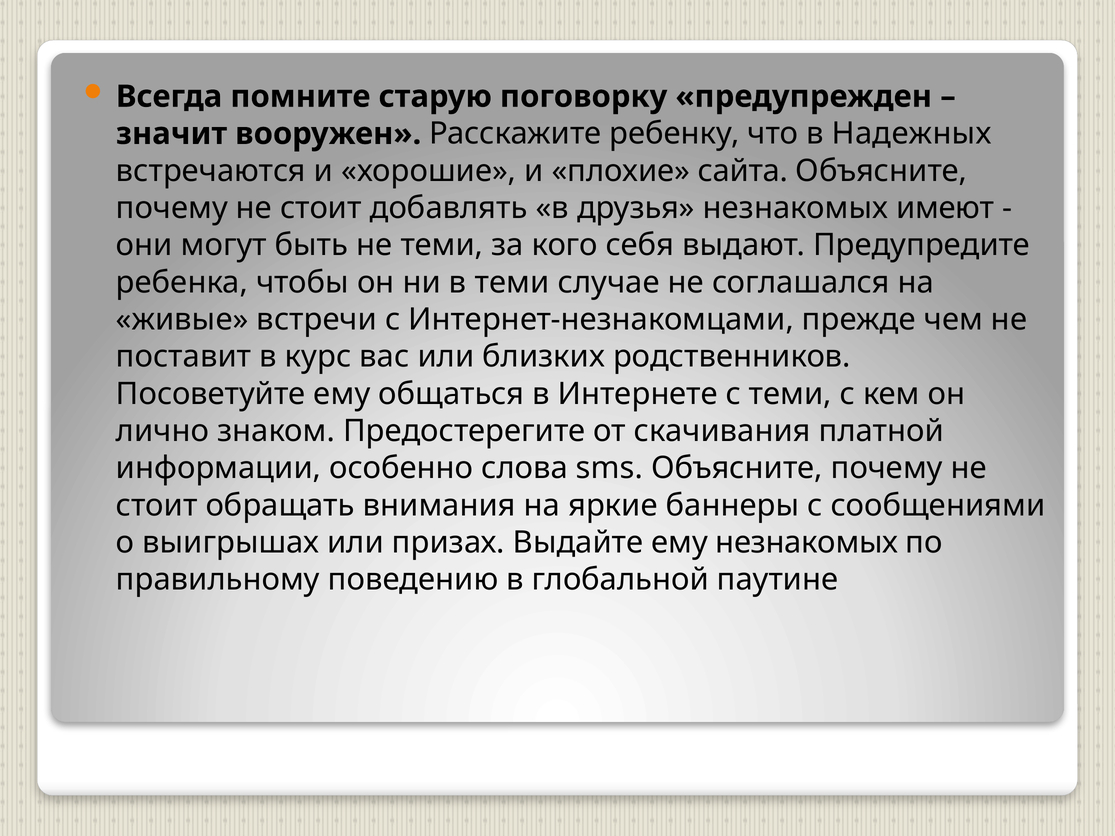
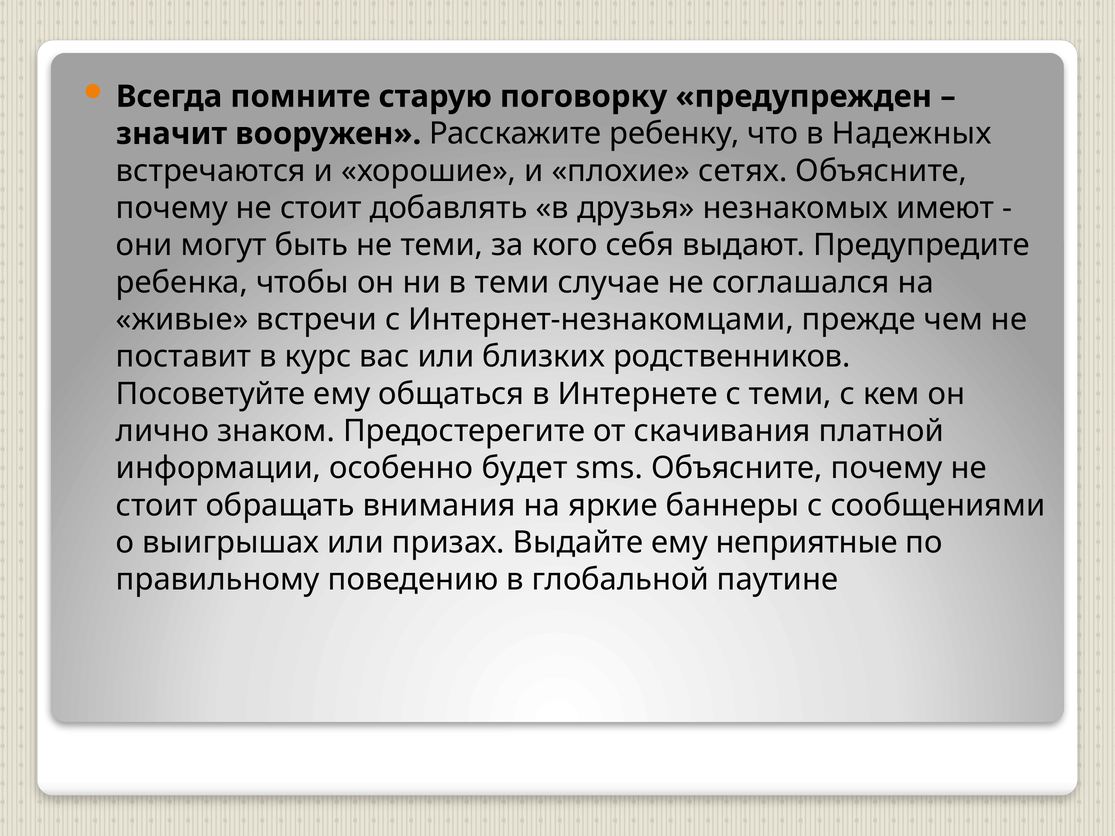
сайта: сайта -> сетях (743, 171)
слова: слова -> будет (525, 468)
ему незнакомых: незнакомых -> неприятные (807, 543)
